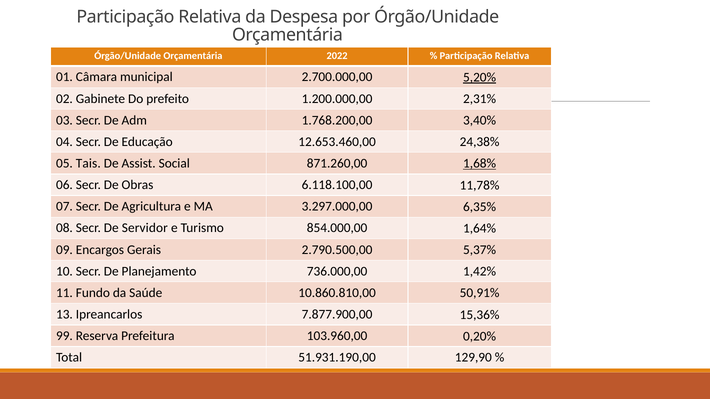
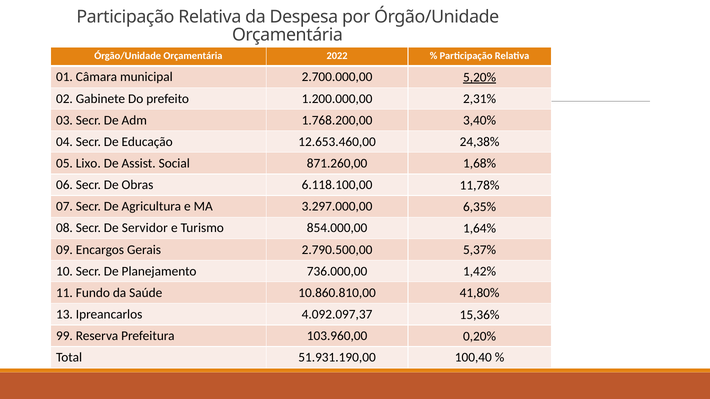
Tais: Tais -> Lixo (88, 163)
1,68% underline: present -> none (480, 164)
50,91%: 50,91% -> 41,80% (480, 293)
7.877.900,00: 7.877.900,00 -> 4.092.097,37 (337, 315)
129,90: 129,90 -> 100,40 (473, 358)
